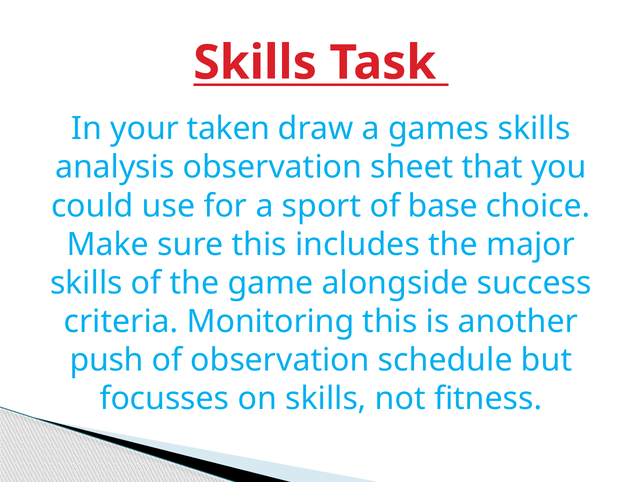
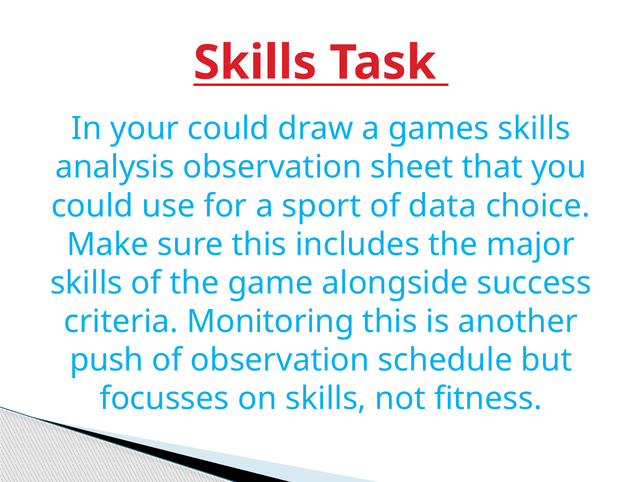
your taken: taken -> could (229, 129)
base: base -> data (443, 206)
